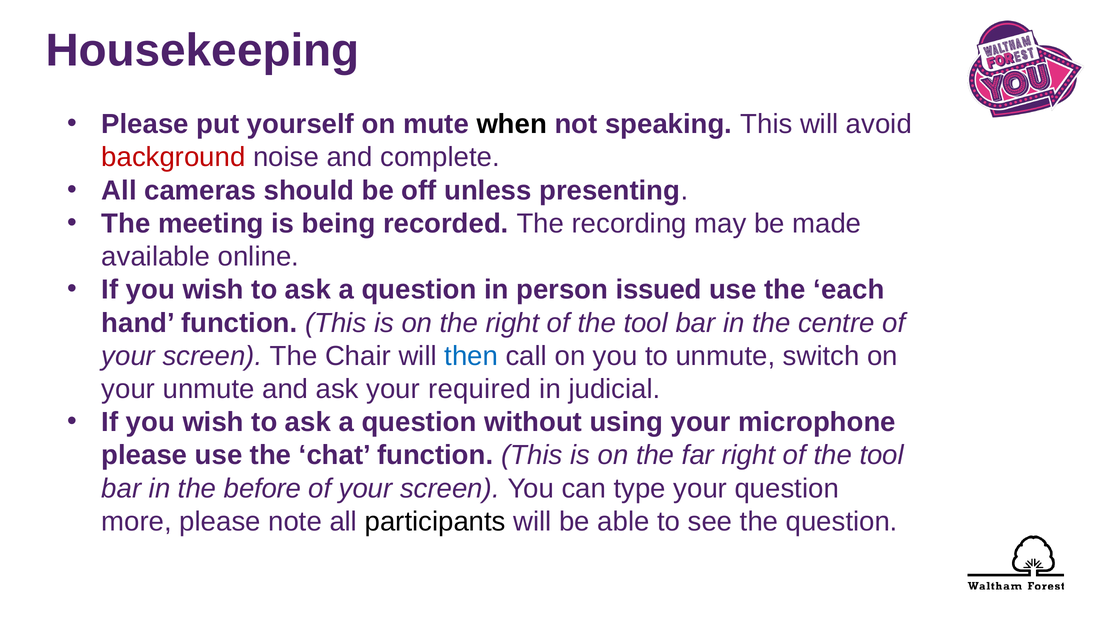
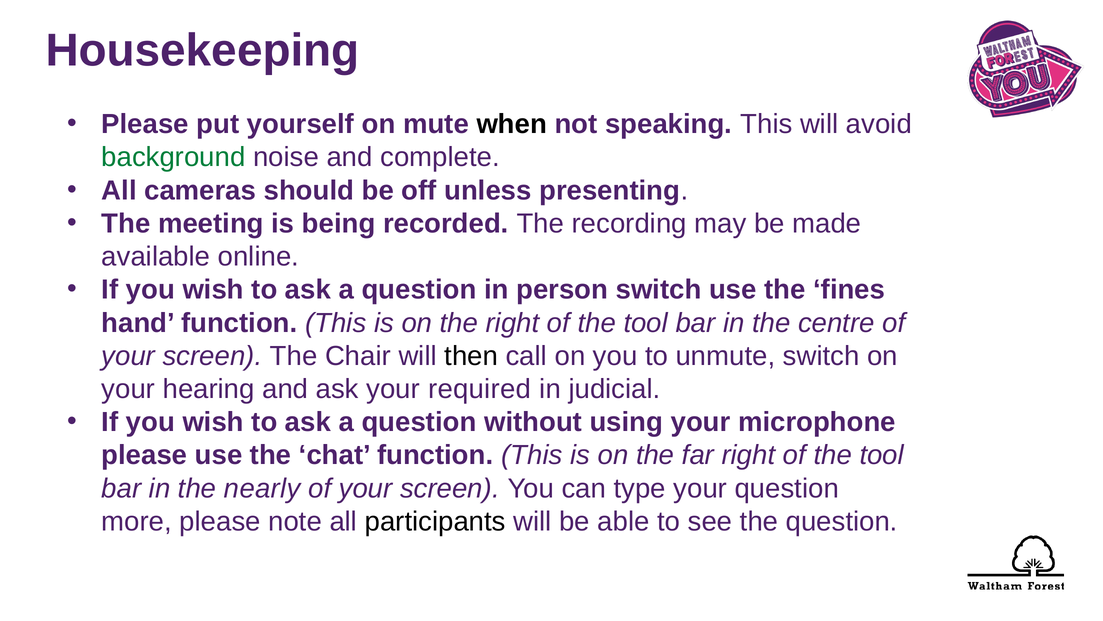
background colour: red -> green (173, 157)
person issued: issued -> switch (659, 290)
each: each -> fines (849, 290)
then colour: blue -> black (471, 356)
your unmute: unmute -> hearing (209, 389)
before: before -> nearly (262, 488)
